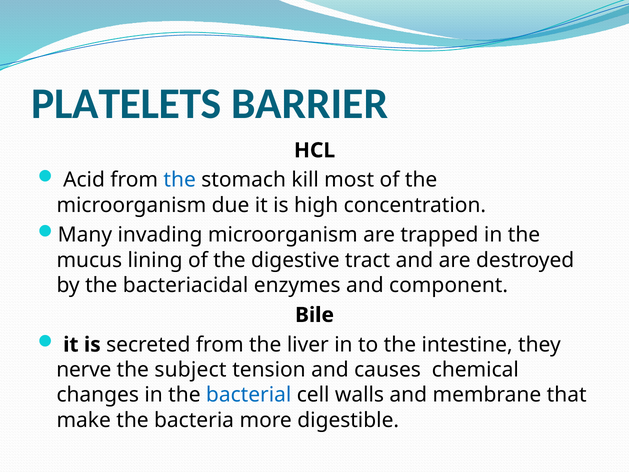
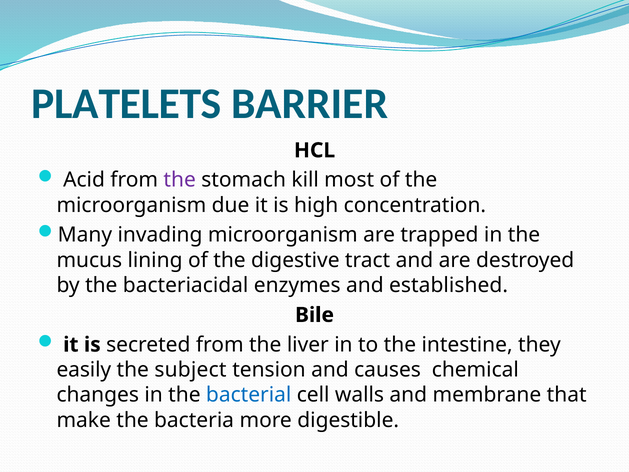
the colour: blue -> purple (180, 180)
component: component -> established (449, 285)
nerve: nerve -> easily (84, 370)
